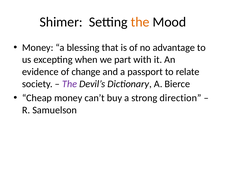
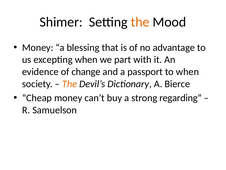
to relate: relate -> when (188, 72)
The colour: purple -> orange (70, 84)
direction: direction -> regarding (181, 98)
